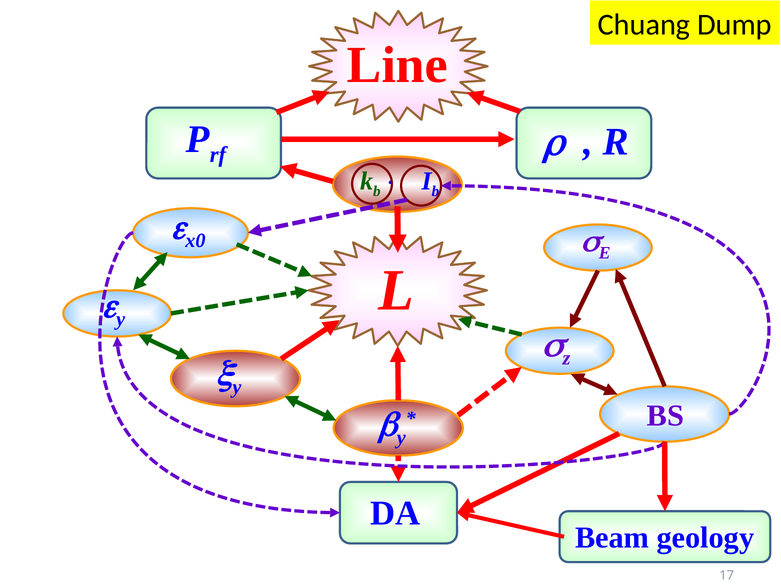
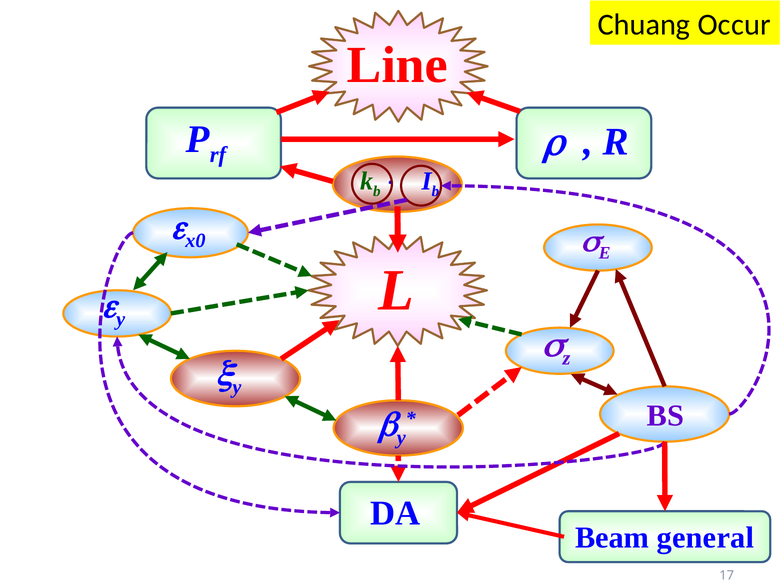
Dump: Dump -> Occur (734, 25)
geology: geology -> general (705, 538)
